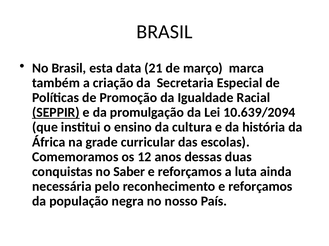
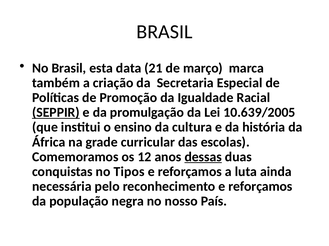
10.639/2094: 10.639/2094 -> 10.639/2005 (259, 113)
dessas underline: none -> present (203, 157)
Saber: Saber -> Tipos (129, 172)
